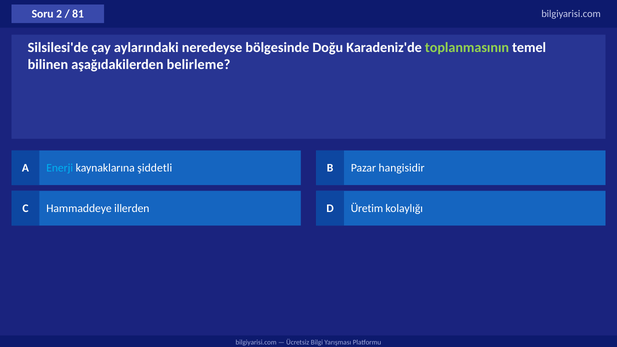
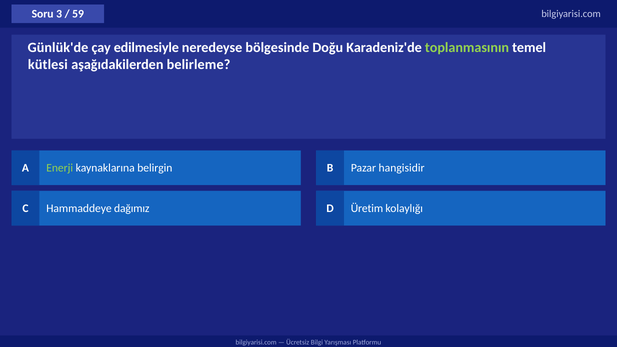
2: 2 -> 3 (59, 14)
81: 81 -> 59 (78, 14)
Silsilesi'de: Silsilesi'de -> Günlük'de (58, 47)
aylarındaki: aylarındaki -> edilmesiyle (146, 47)
bilinen: bilinen -> kütlesi (48, 65)
Enerji colour: light blue -> light green (60, 168)
şiddetli: şiddetli -> belirgin (155, 168)
illerden: illerden -> dağımız (132, 208)
